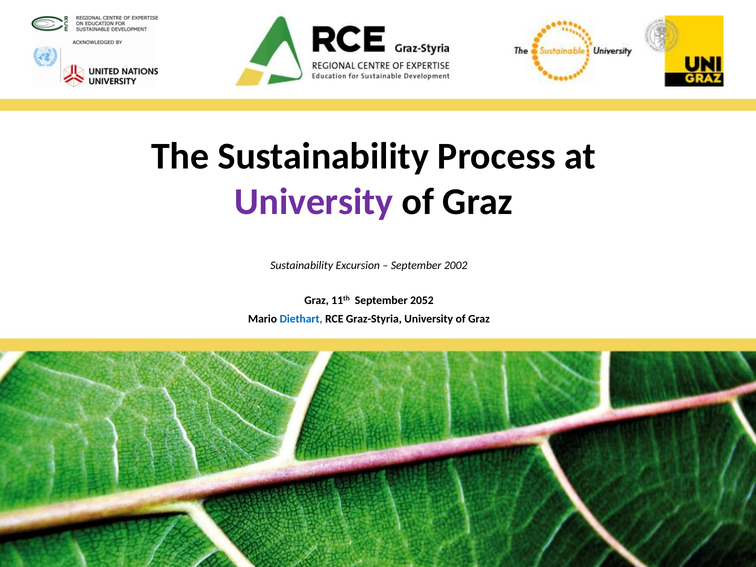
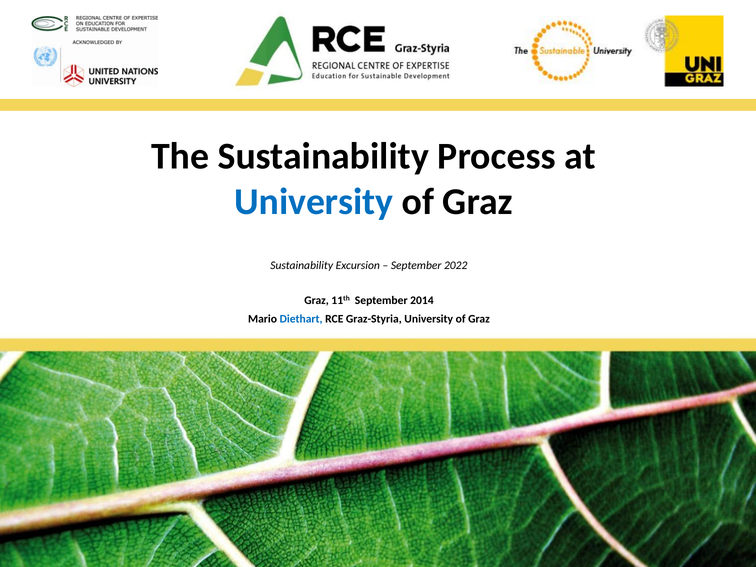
University colour: purple -> blue (314, 202)
2002: 2002 -> 2022 (456, 265)
2052: 2052 -> 2014 (422, 301)
